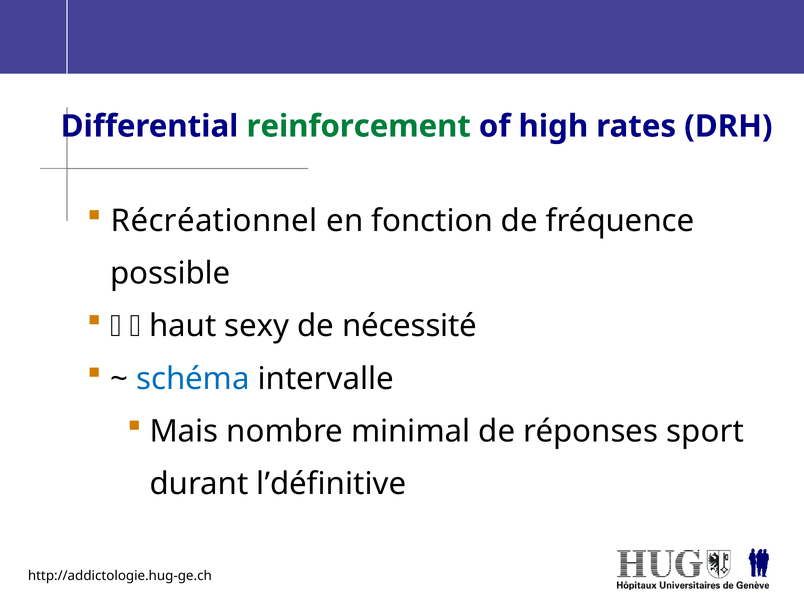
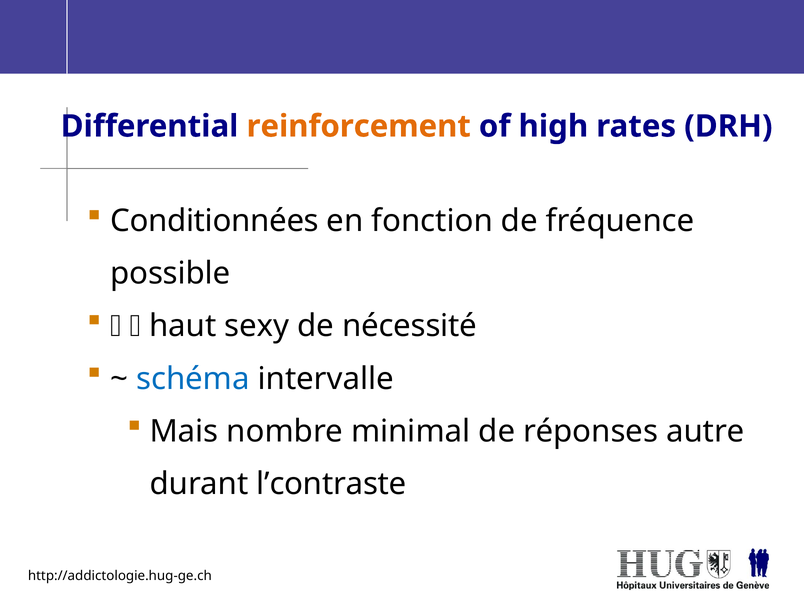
reinforcement colour: green -> orange (359, 126)
Récréationnel: Récréationnel -> Conditionnées (214, 221)
sport: sport -> autre (705, 431)
l’définitive: l’définitive -> l’contraste (331, 484)
